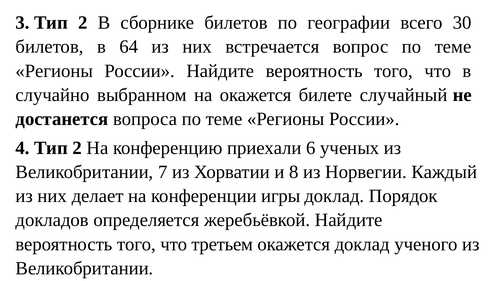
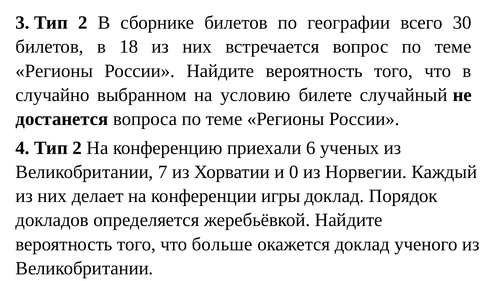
64: 64 -> 18 (129, 47)
на окажется: окажется -> условию (255, 95)
8: 8 -> 0 (294, 172)
третьем: третьем -> больше (222, 244)
